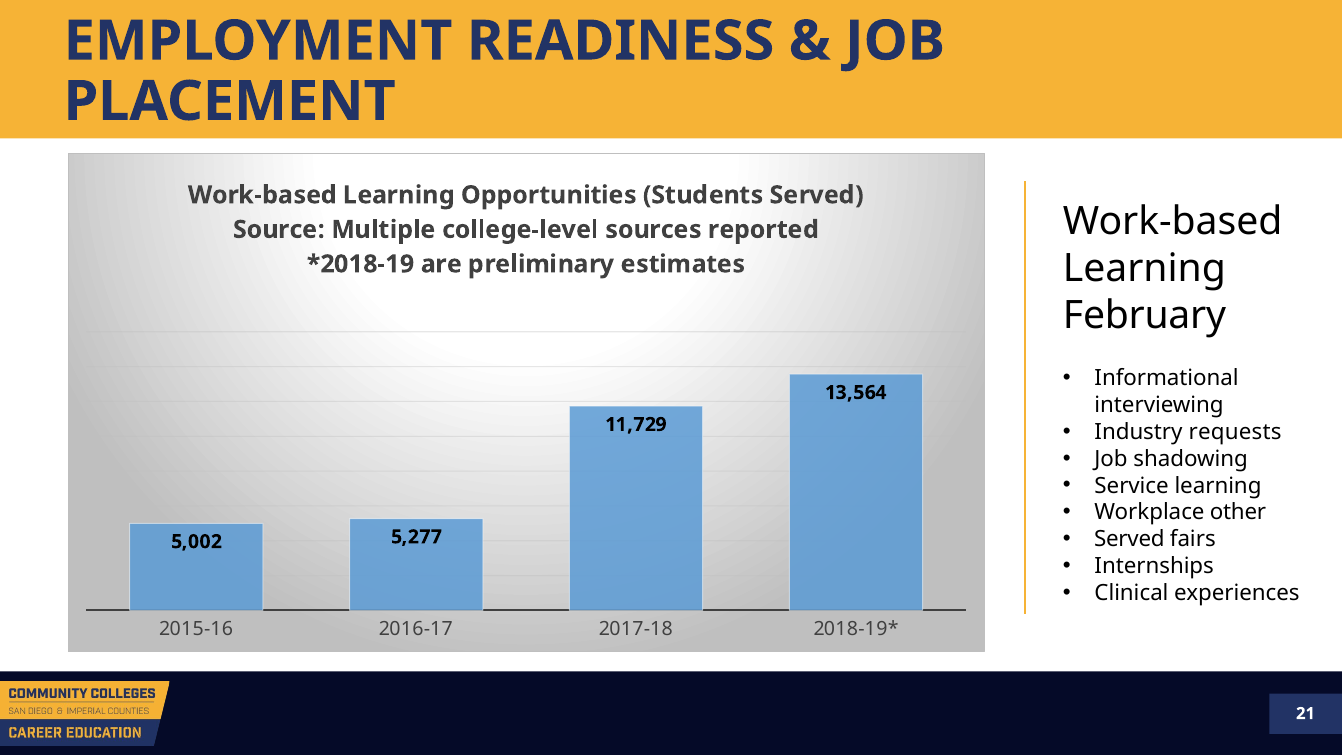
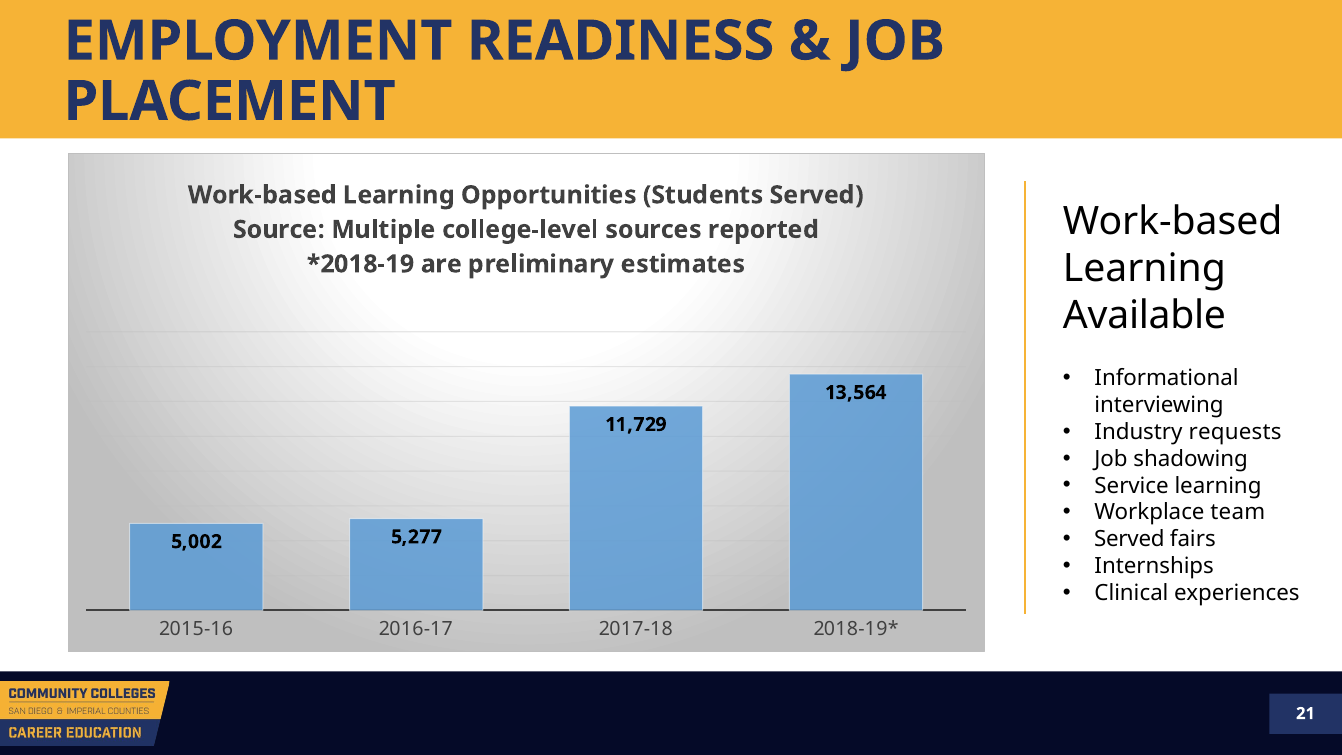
February: February -> Available (1145, 316)
other: other -> team (1238, 513)
